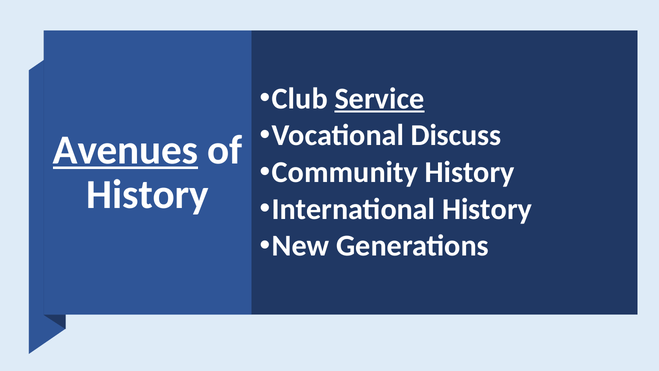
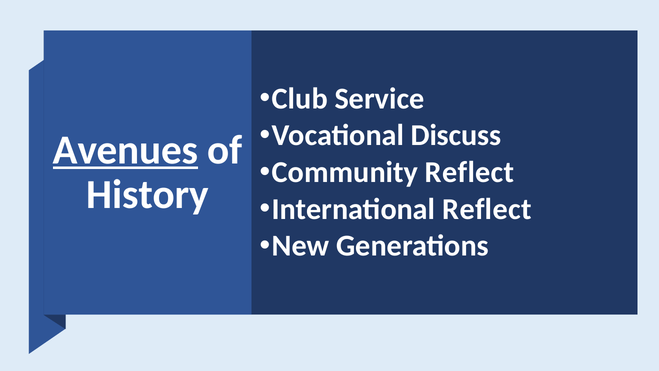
Service underline: present -> none (379, 99)
Community History: History -> Reflect (470, 172)
International History: History -> Reflect (487, 209)
